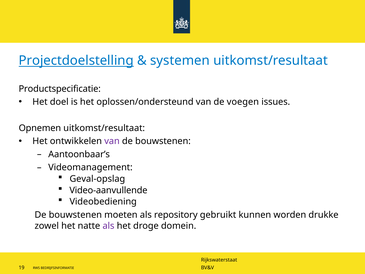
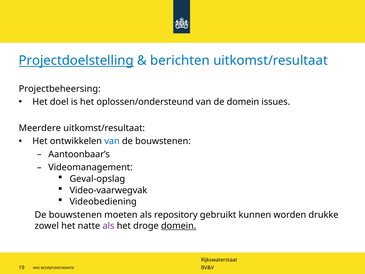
systemen: systemen -> berichten (180, 61)
Productspecificatie: Productspecificatie -> Projectbeheersing (60, 89)
de voegen: voegen -> domein (243, 102)
Opnemen: Opnemen -> Meerdere (40, 128)
van colour: purple -> blue (112, 141)
Video-aanvullende: Video-aanvullende -> Video-vaarwegvak (108, 190)
domein underline: none -> present (179, 226)
